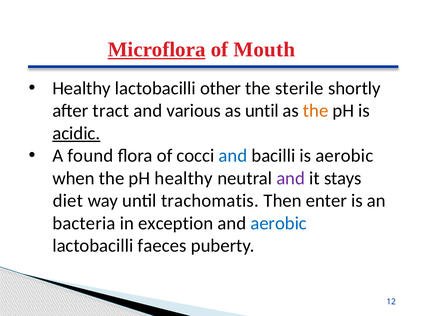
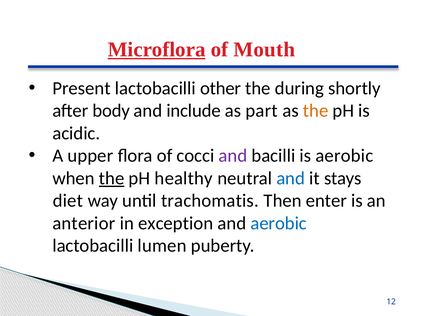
Healthy: Healthy -> Present (82, 88)
sterile: sterile -> during (299, 88)
tract: tract -> body (111, 111)
various: various -> include (194, 111)
as until: until -> part (262, 111)
acidic underline: present -> none (76, 133)
found: found -> upper (90, 156)
and colour: blue -> purple (233, 156)
the underline: none -> present (112, 178)
and colour: purple -> blue (291, 178)
bacteria: bacteria -> anterior (84, 223)
faeces: faeces -> lumen (162, 245)
